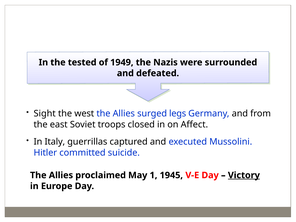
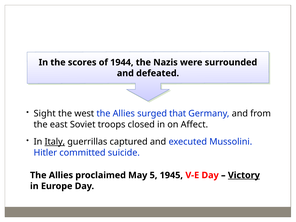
tested: tested -> scores (82, 62)
1949: 1949 -> 1944 (122, 62)
legs: legs -> that (178, 114)
Italy underline: none -> present (55, 142)
1: 1 -> 5 (154, 175)
